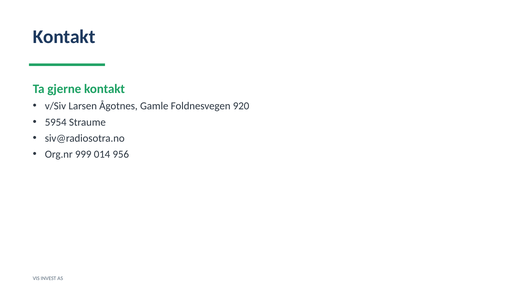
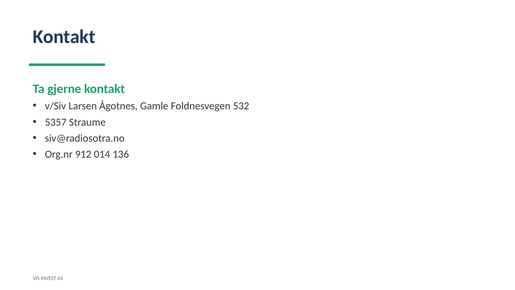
920: 920 -> 532 (241, 106)
5954: 5954 -> 5357 (56, 122)
999: 999 -> 912 (83, 154)
956: 956 -> 136 (121, 154)
